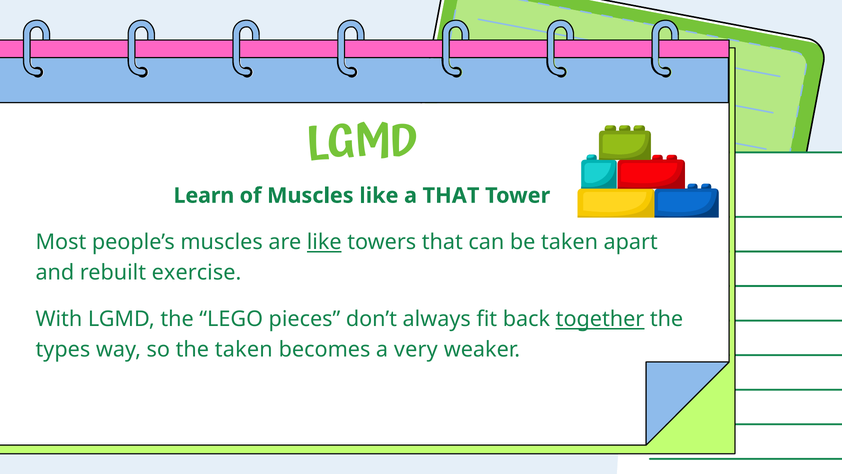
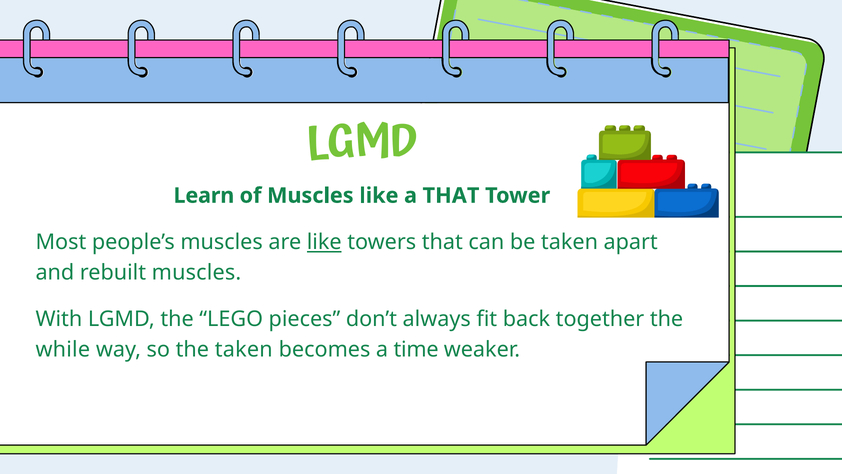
rebuilt exercise: exercise -> muscles (197, 272)
together underline: present -> none (600, 319)
types: types -> while (63, 349)
very: very -> time (416, 349)
